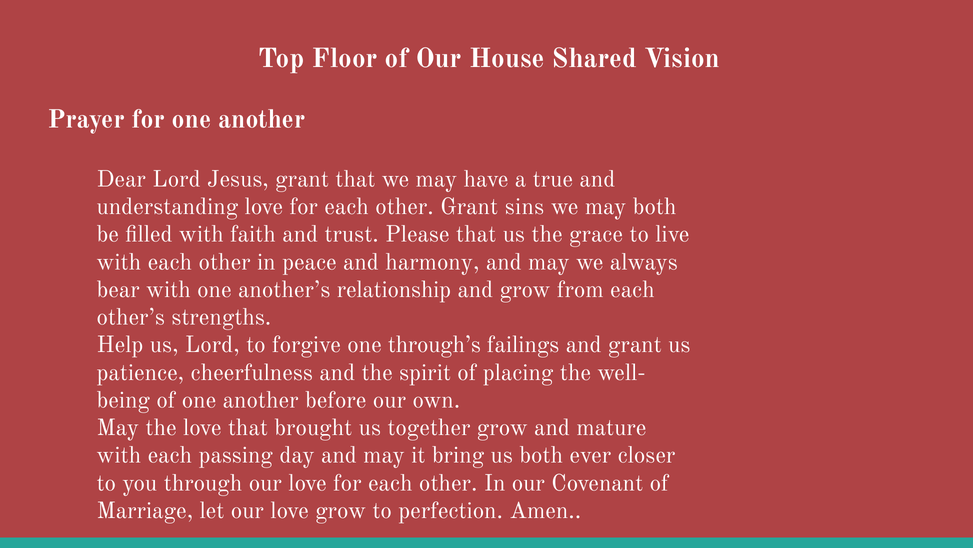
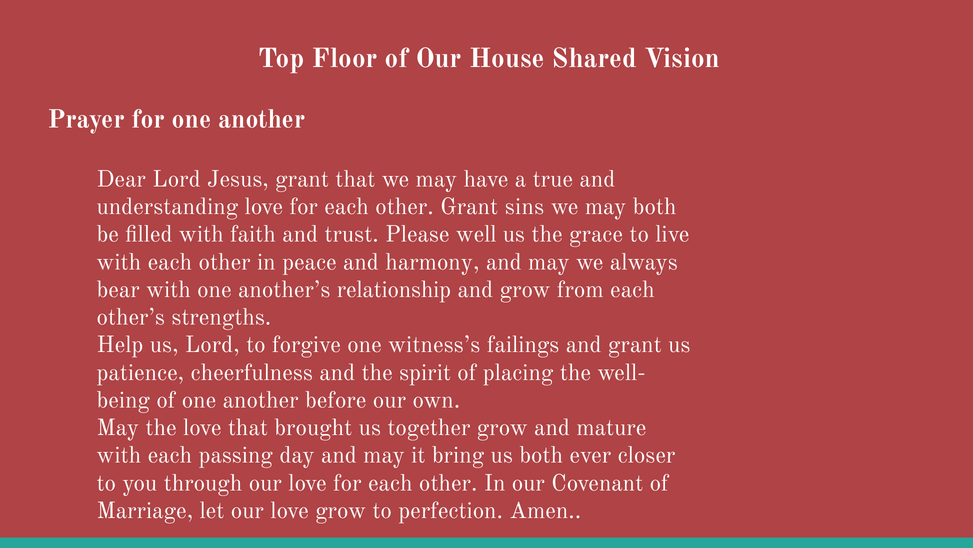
Please that: that -> well (476, 234)
through’s: through’s -> witness’s (434, 344)
